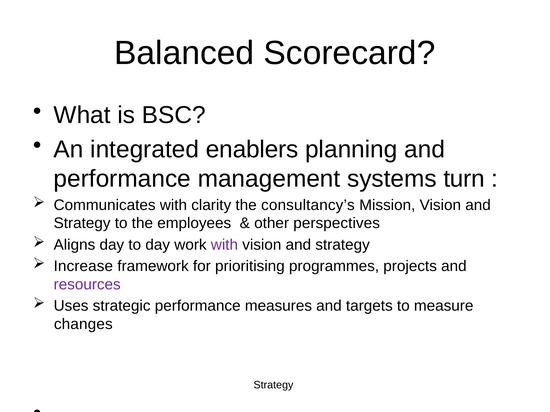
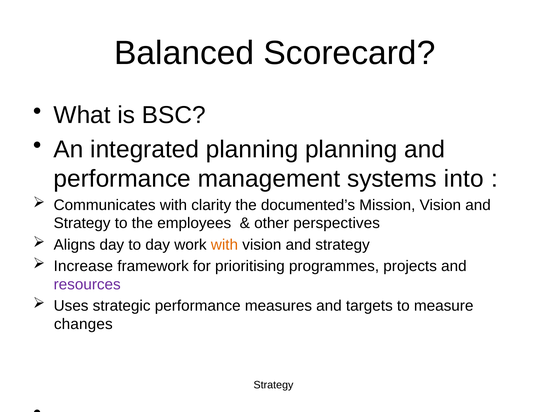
integrated enablers: enablers -> planning (252, 150)
turn: turn -> into (464, 179)
consultancy’s: consultancy’s -> documented’s (308, 205)
with colour: purple -> orange (224, 245)
